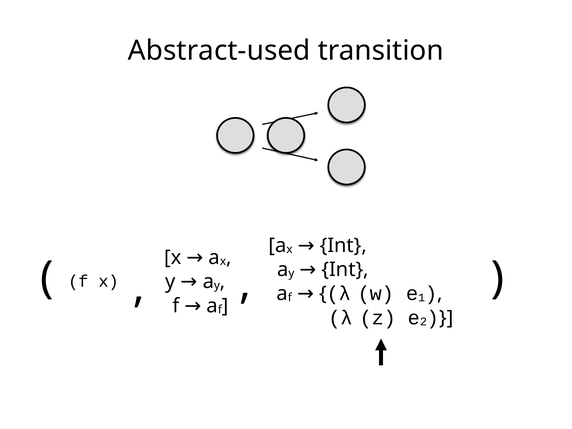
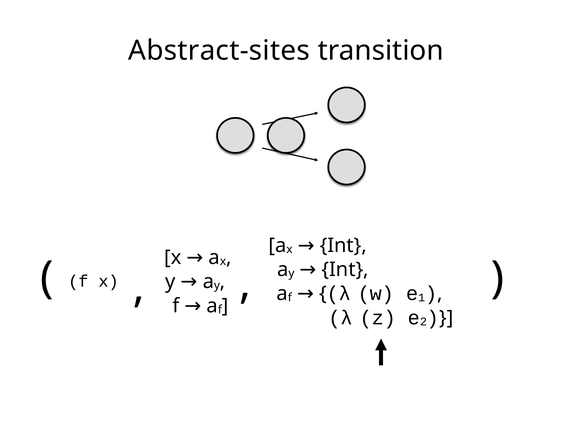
Abstract-used: Abstract-used -> Abstract-sites (219, 50)
